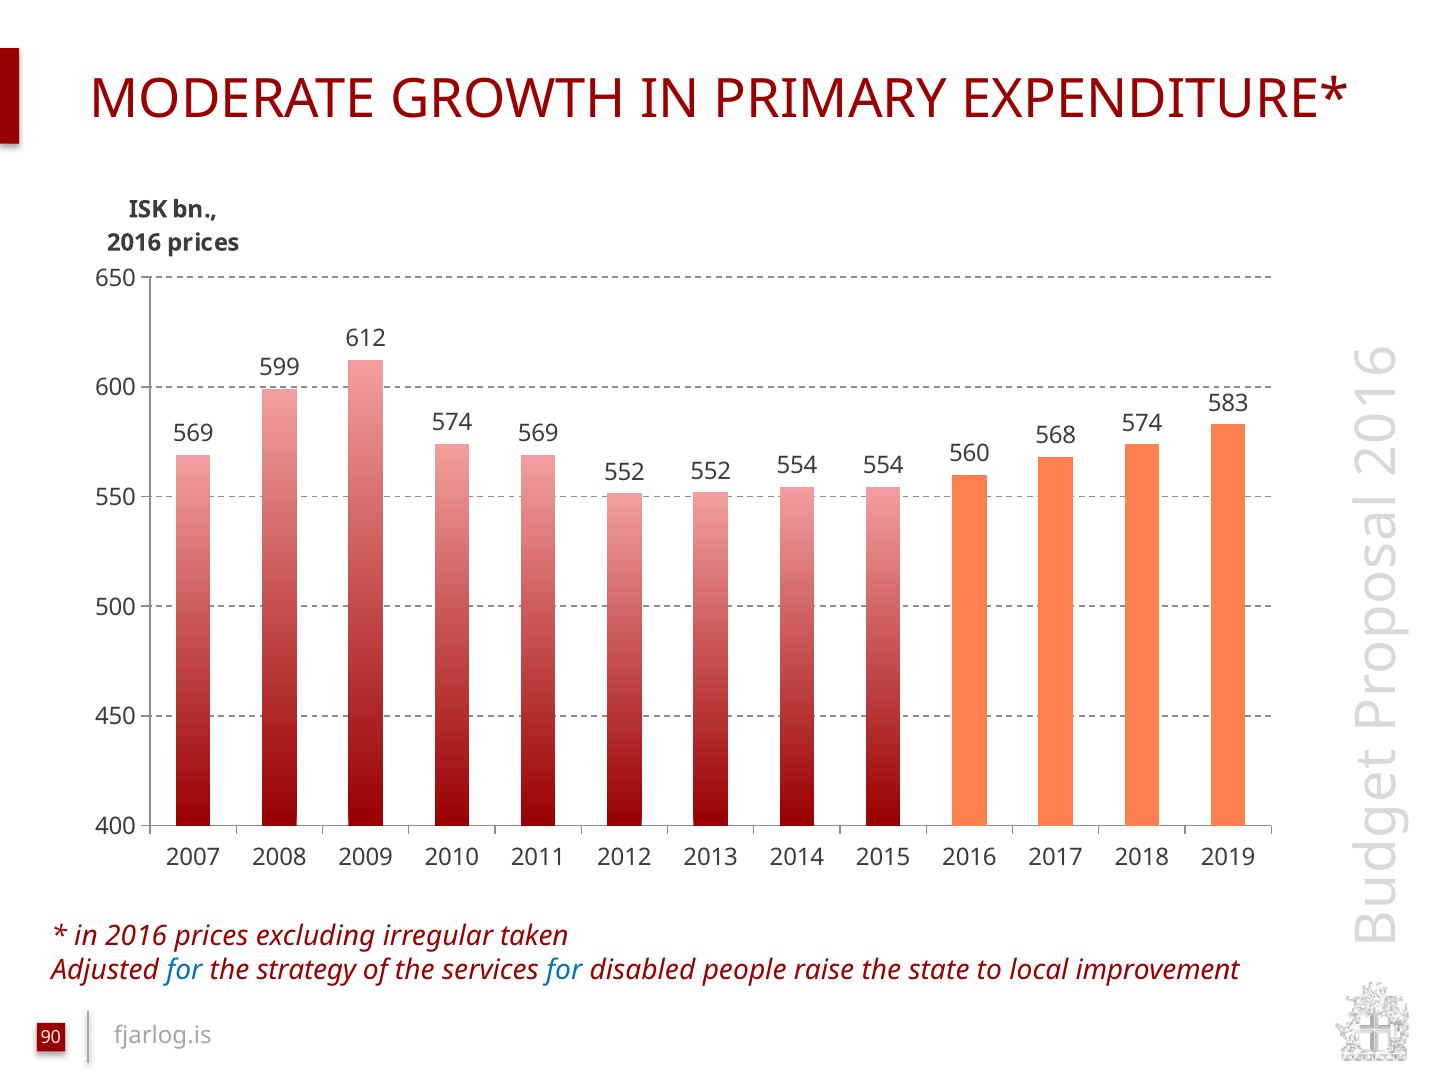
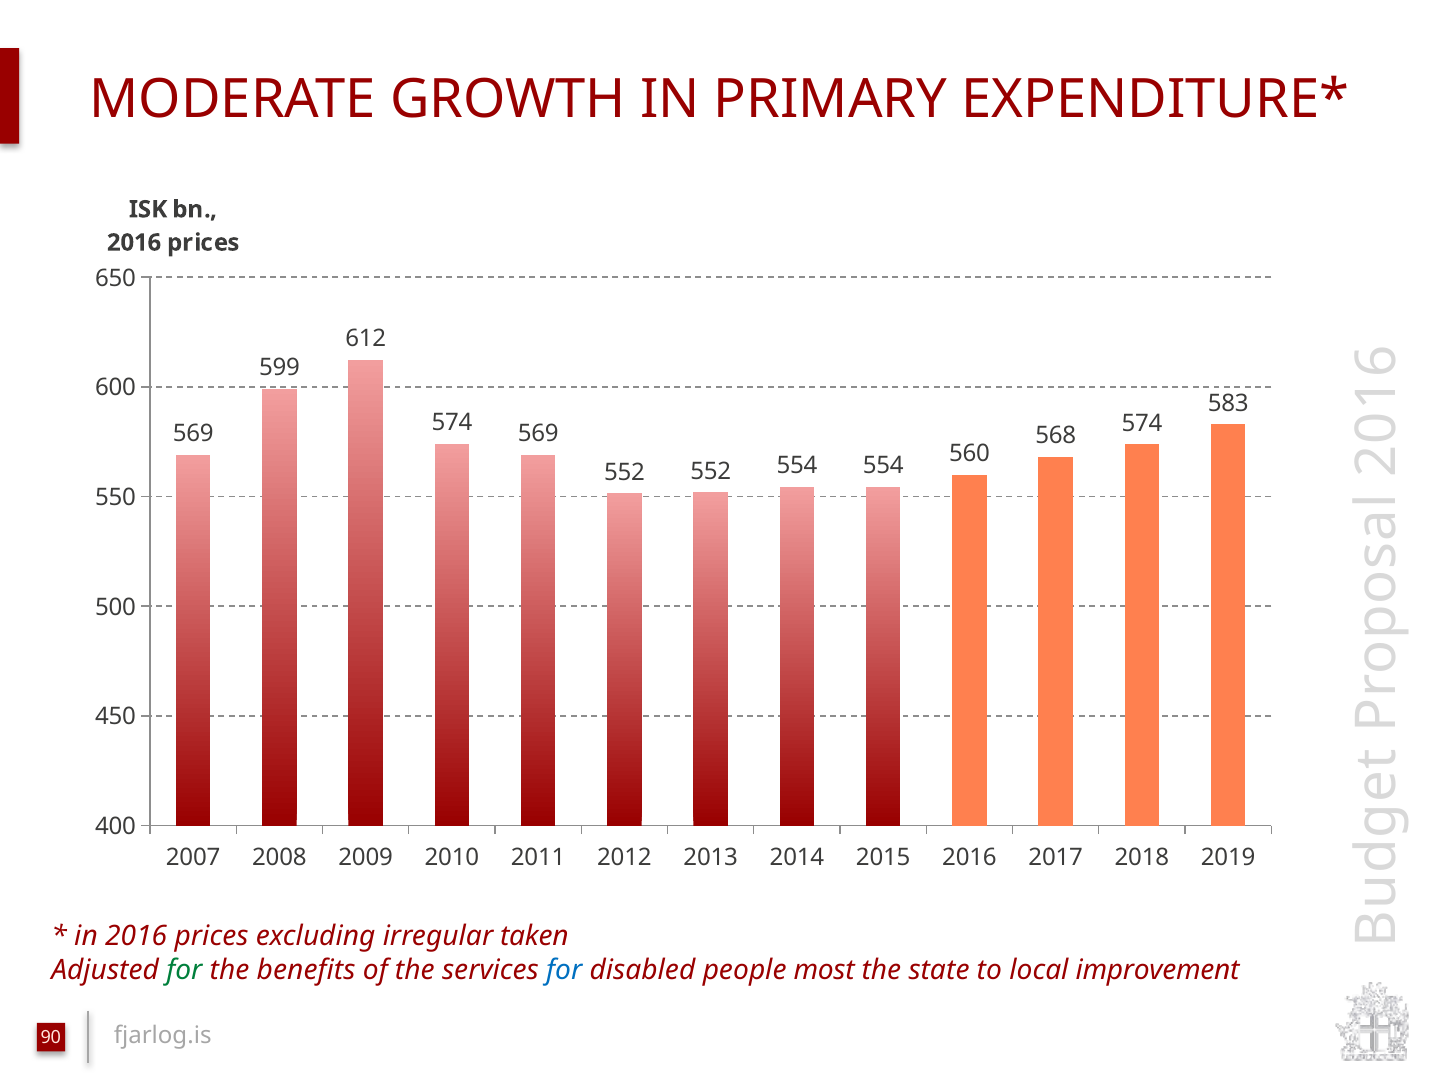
for colour: blue -> green (184, 969)
strategy: strategy -> benefits (306, 969)
raise: raise -> most (824, 969)
